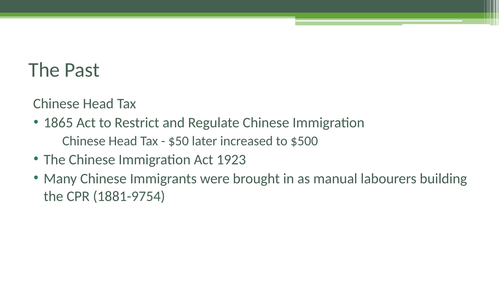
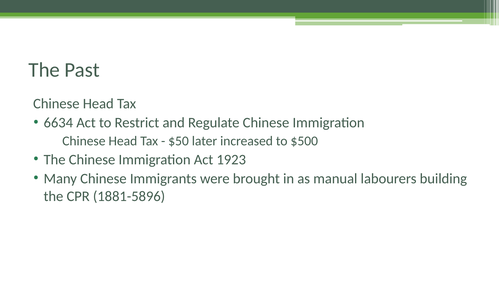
1865: 1865 -> 6634 (58, 123)
1881-9754: 1881-9754 -> 1881-5896 (129, 196)
